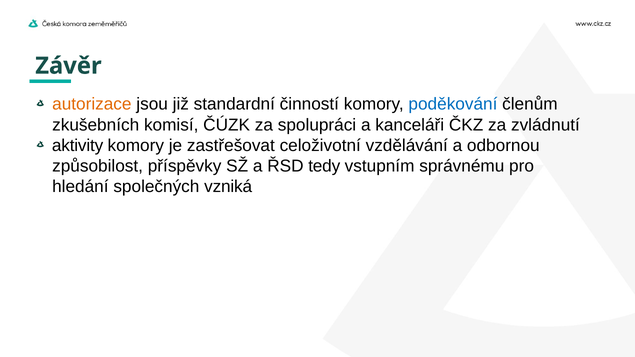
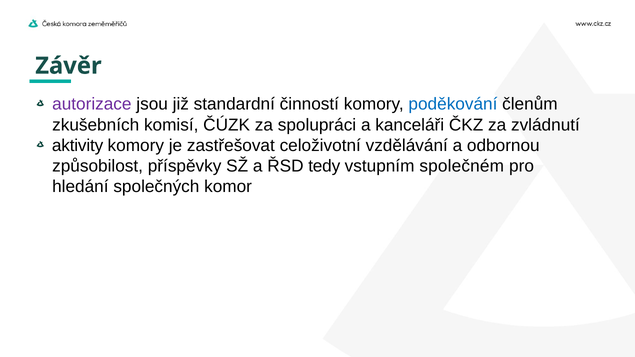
autorizace colour: orange -> purple (92, 104)
správnému: správnému -> společném (462, 166)
vzniká: vzniká -> komor (228, 187)
